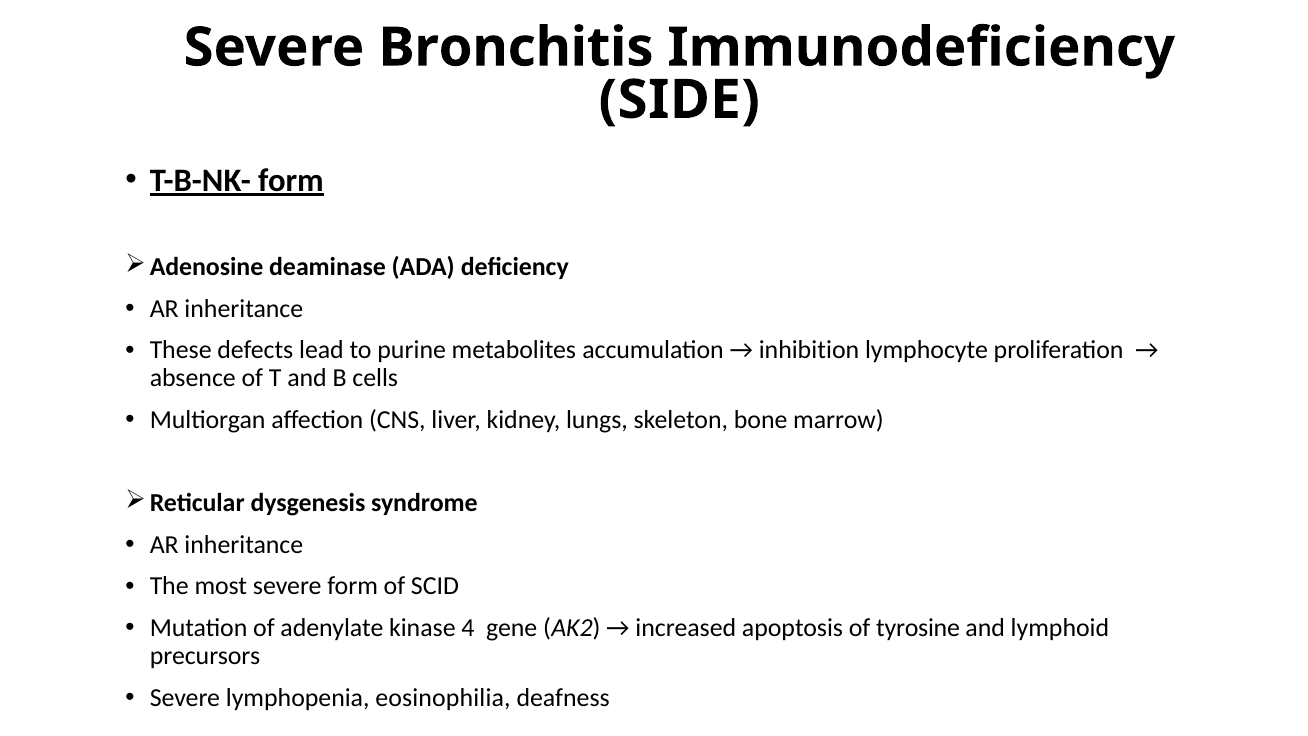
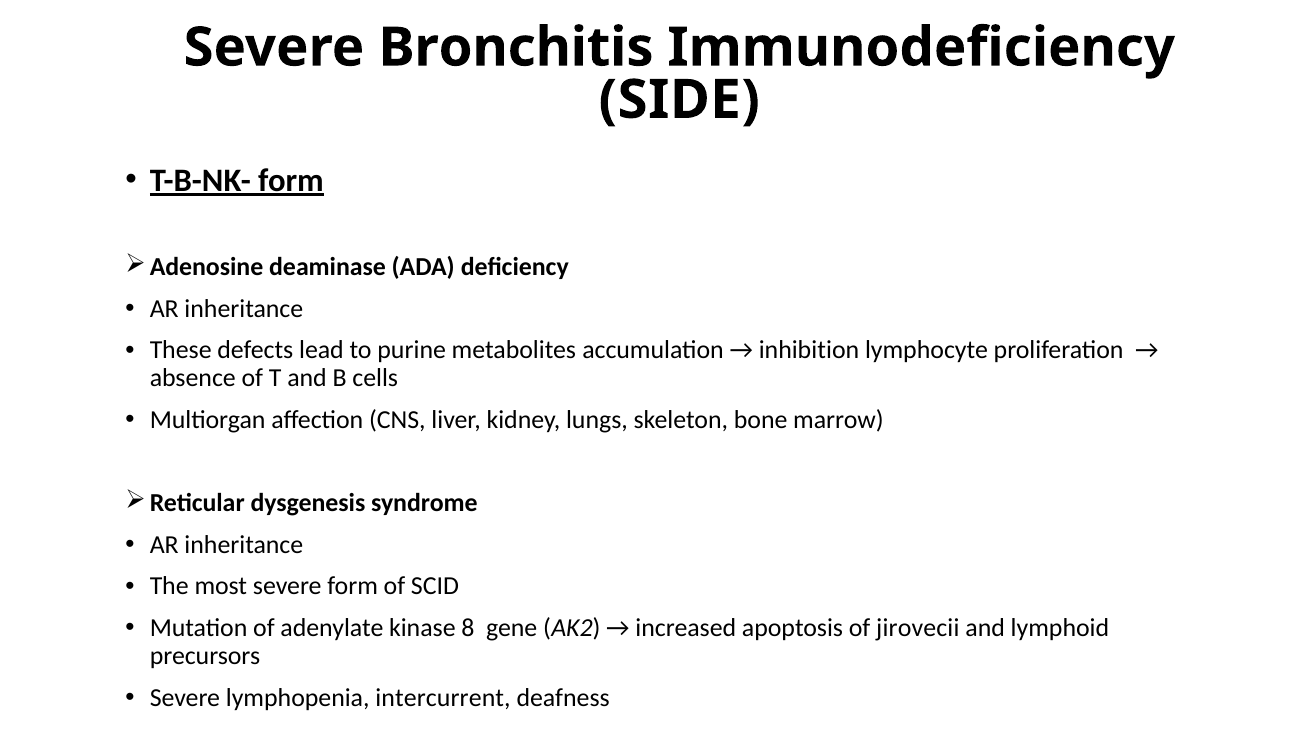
4: 4 -> 8 (468, 628)
tyrosine: tyrosine -> jirovecii (918, 628)
eosinophilia: eosinophilia -> intercurrent (443, 697)
